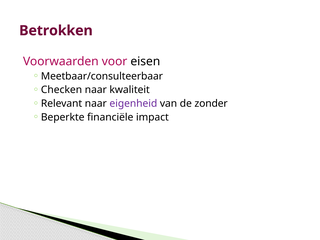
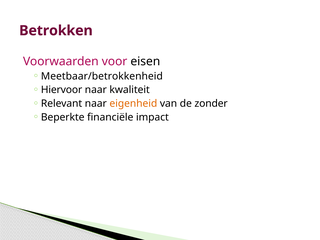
Meetbaar/consulteerbaar: Meetbaar/consulteerbaar -> Meetbaar/betrokkenheid (102, 76)
Checken: Checken -> Hiervoor (62, 90)
eigenheid colour: purple -> orange (133, 104)
